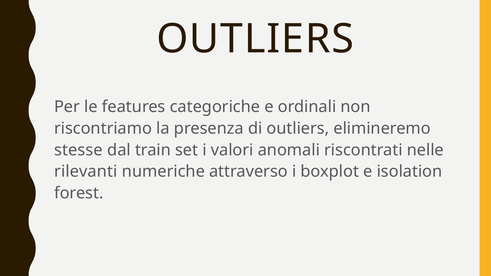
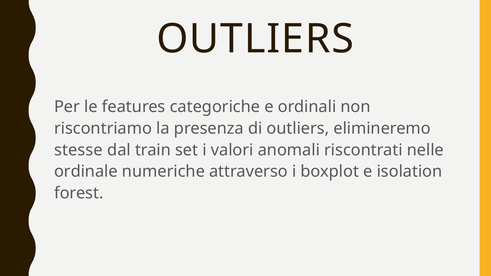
rilevanti: rilevanti -> ordinale (86, 172)
